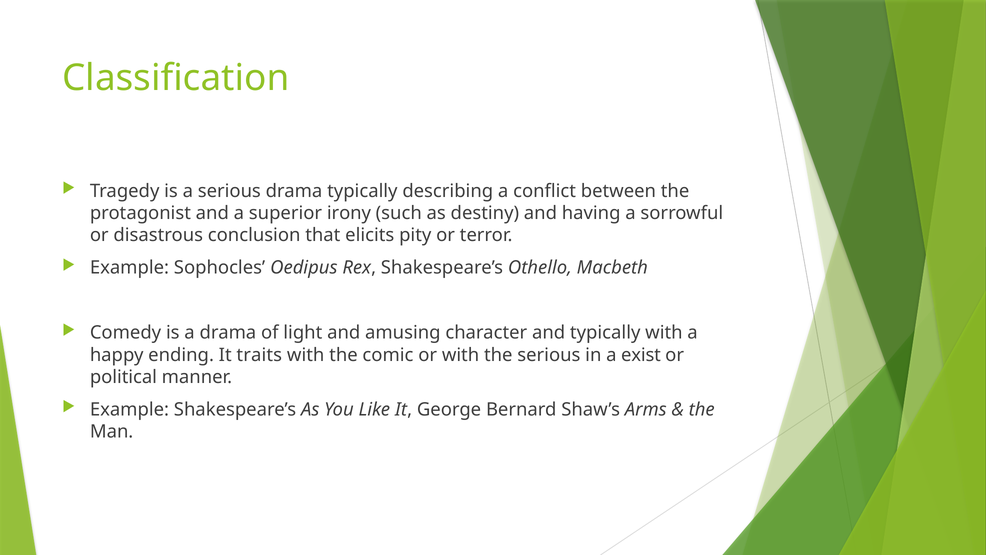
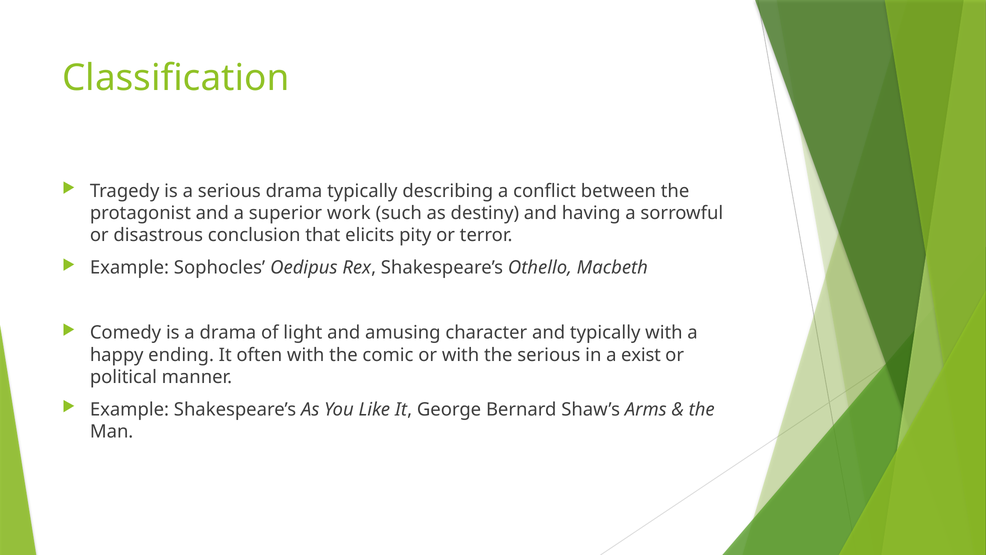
irony: irony -> work (349, 213)
traits: traits -> often (259, 355)
